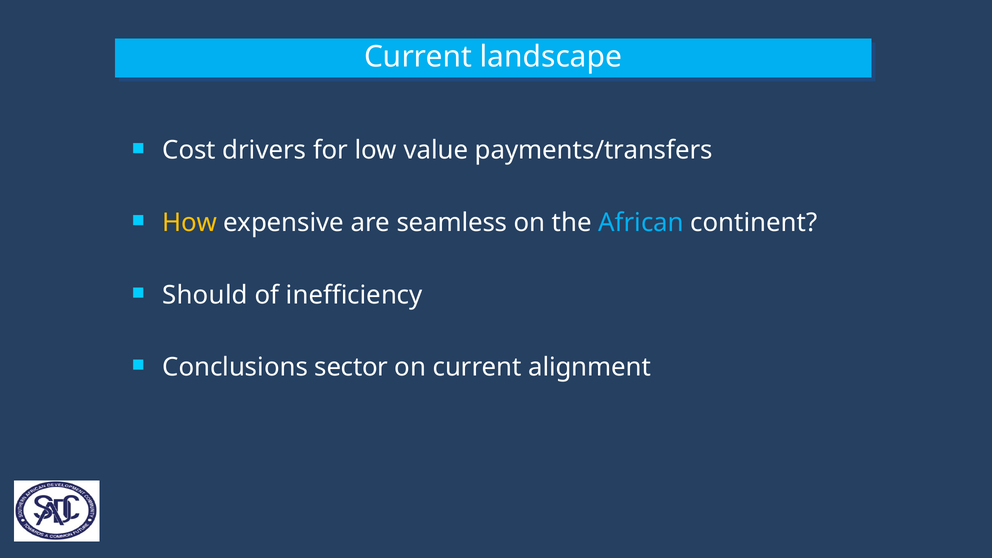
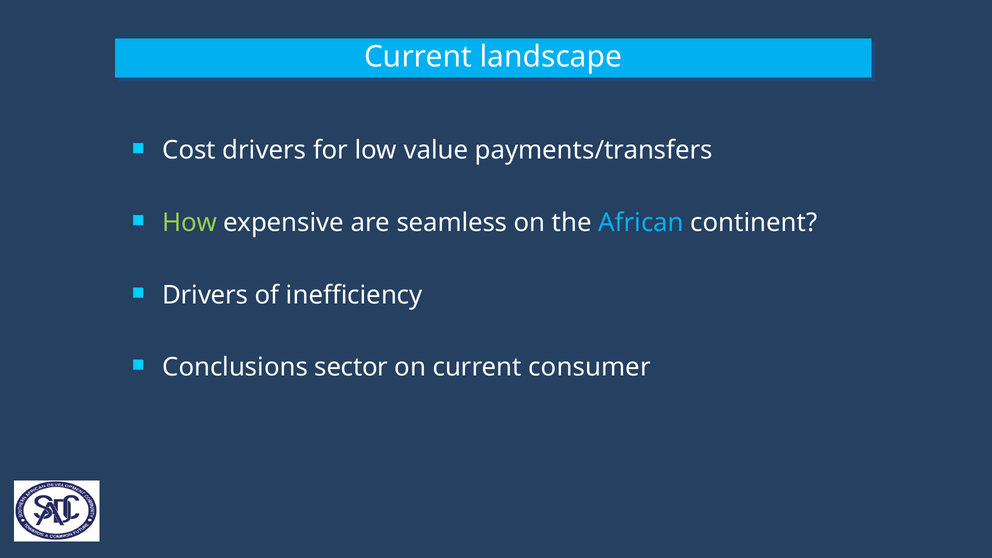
How colour: yellow -> light green (190, 223)
Should: Should -> Drivers (205, 295)
alignment: alignment -> consumer (589, 367)
